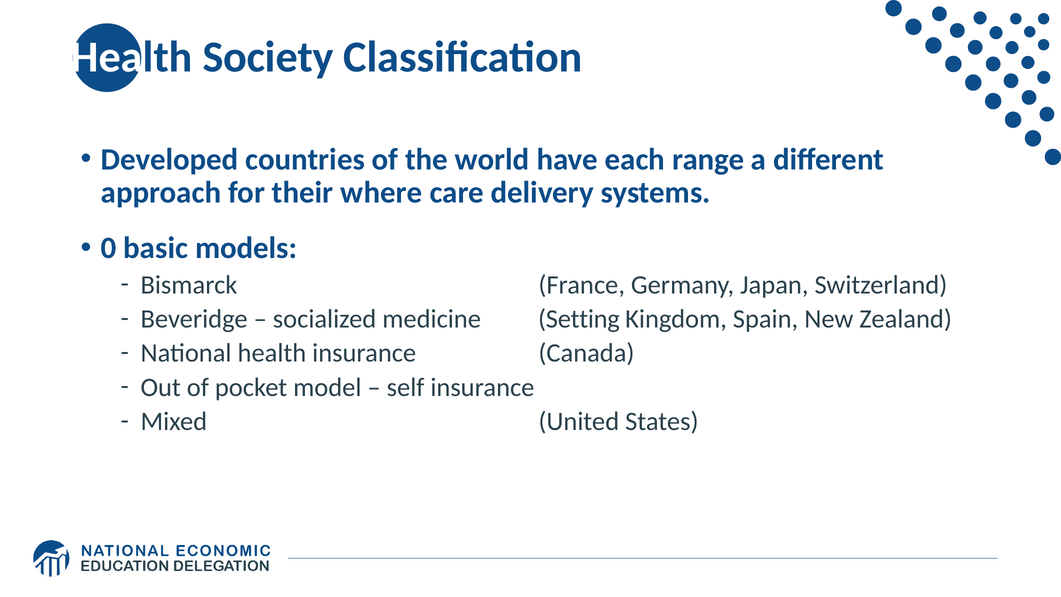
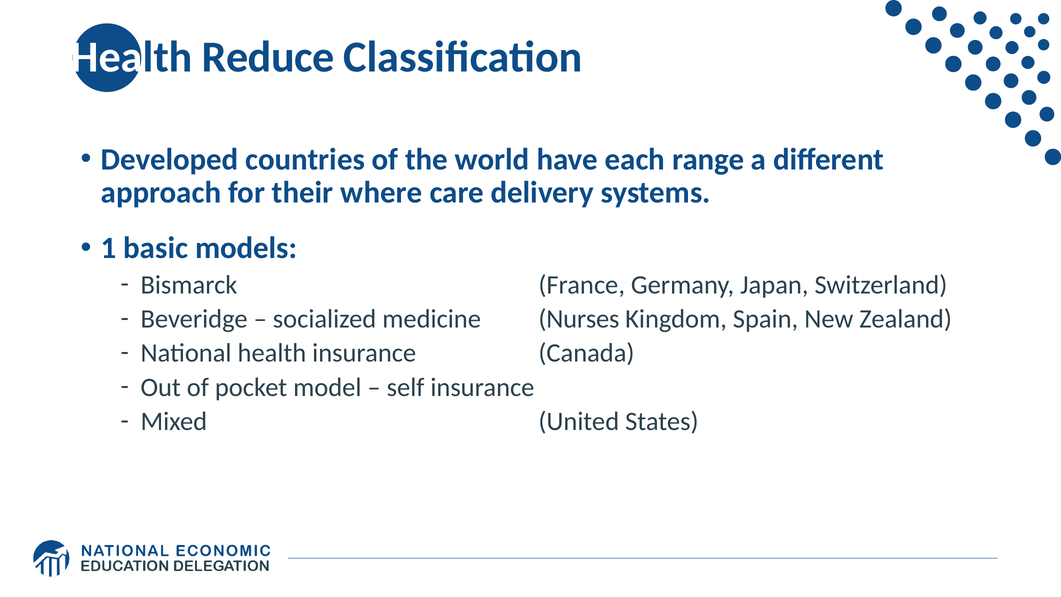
Society: Society -> Reduce (268, 57)
0: 0 -> 1 (109, 248)
Setting: Setting -> Nurses (579, 319)
